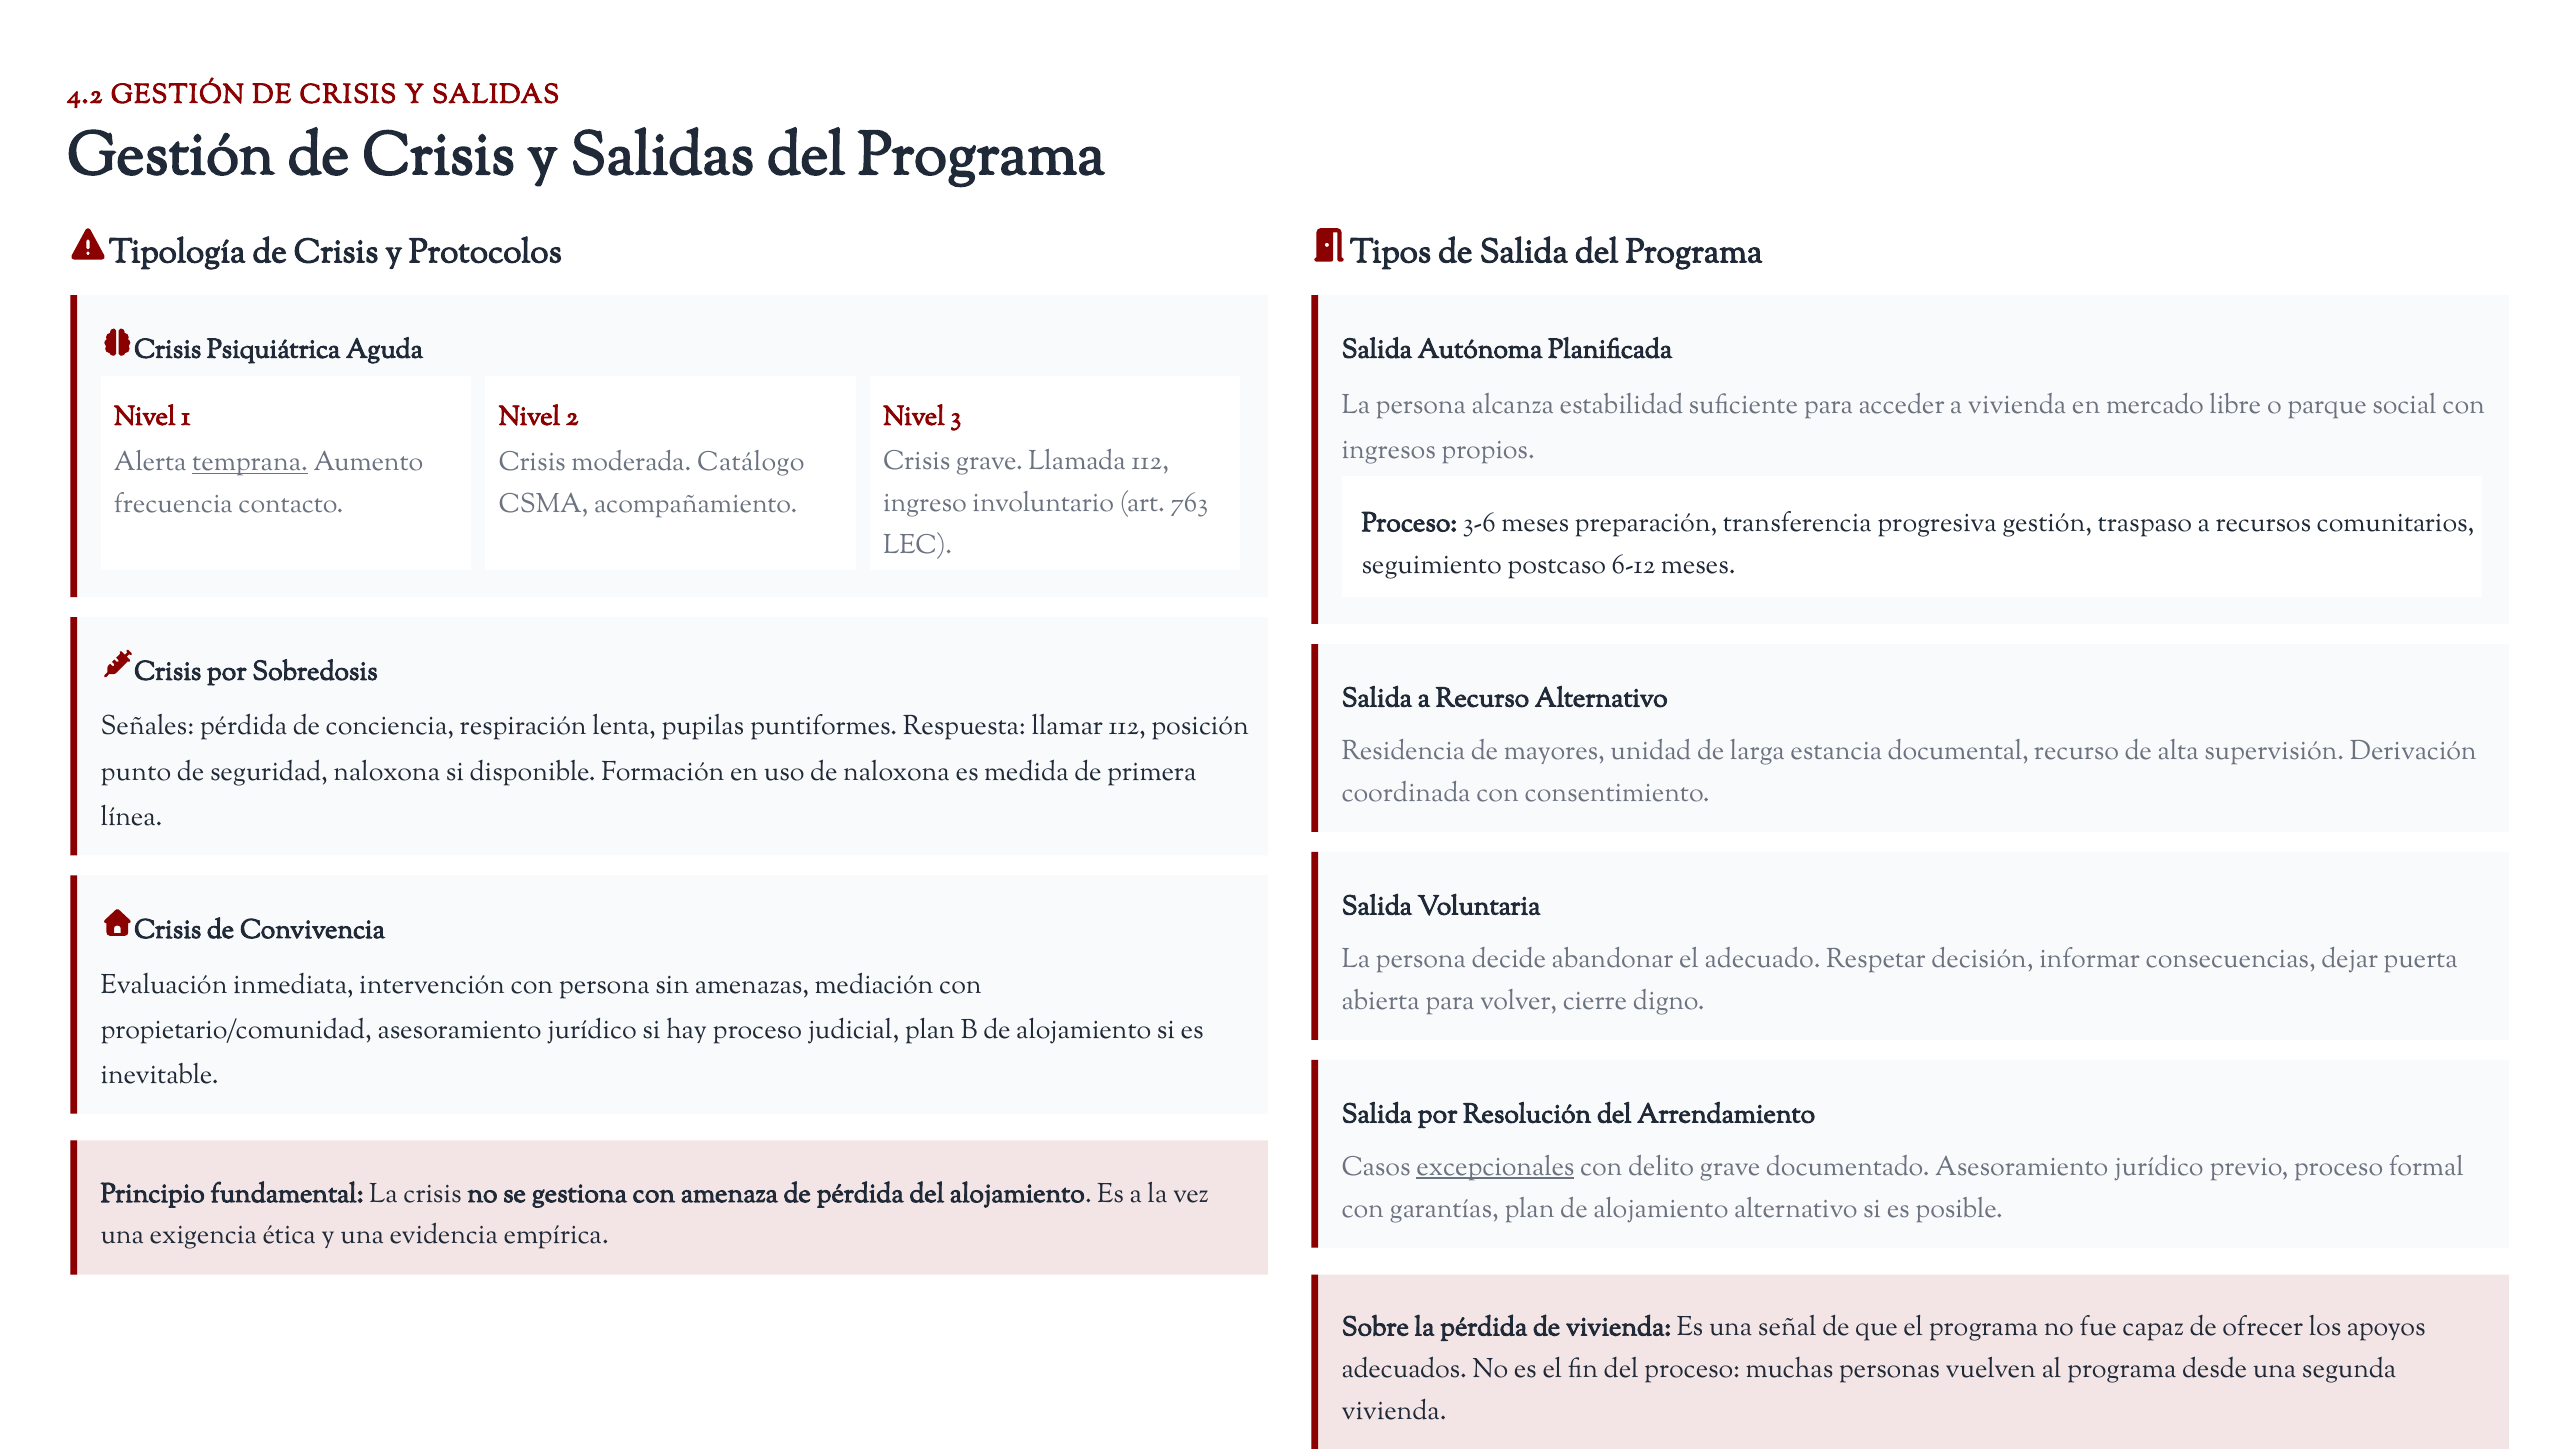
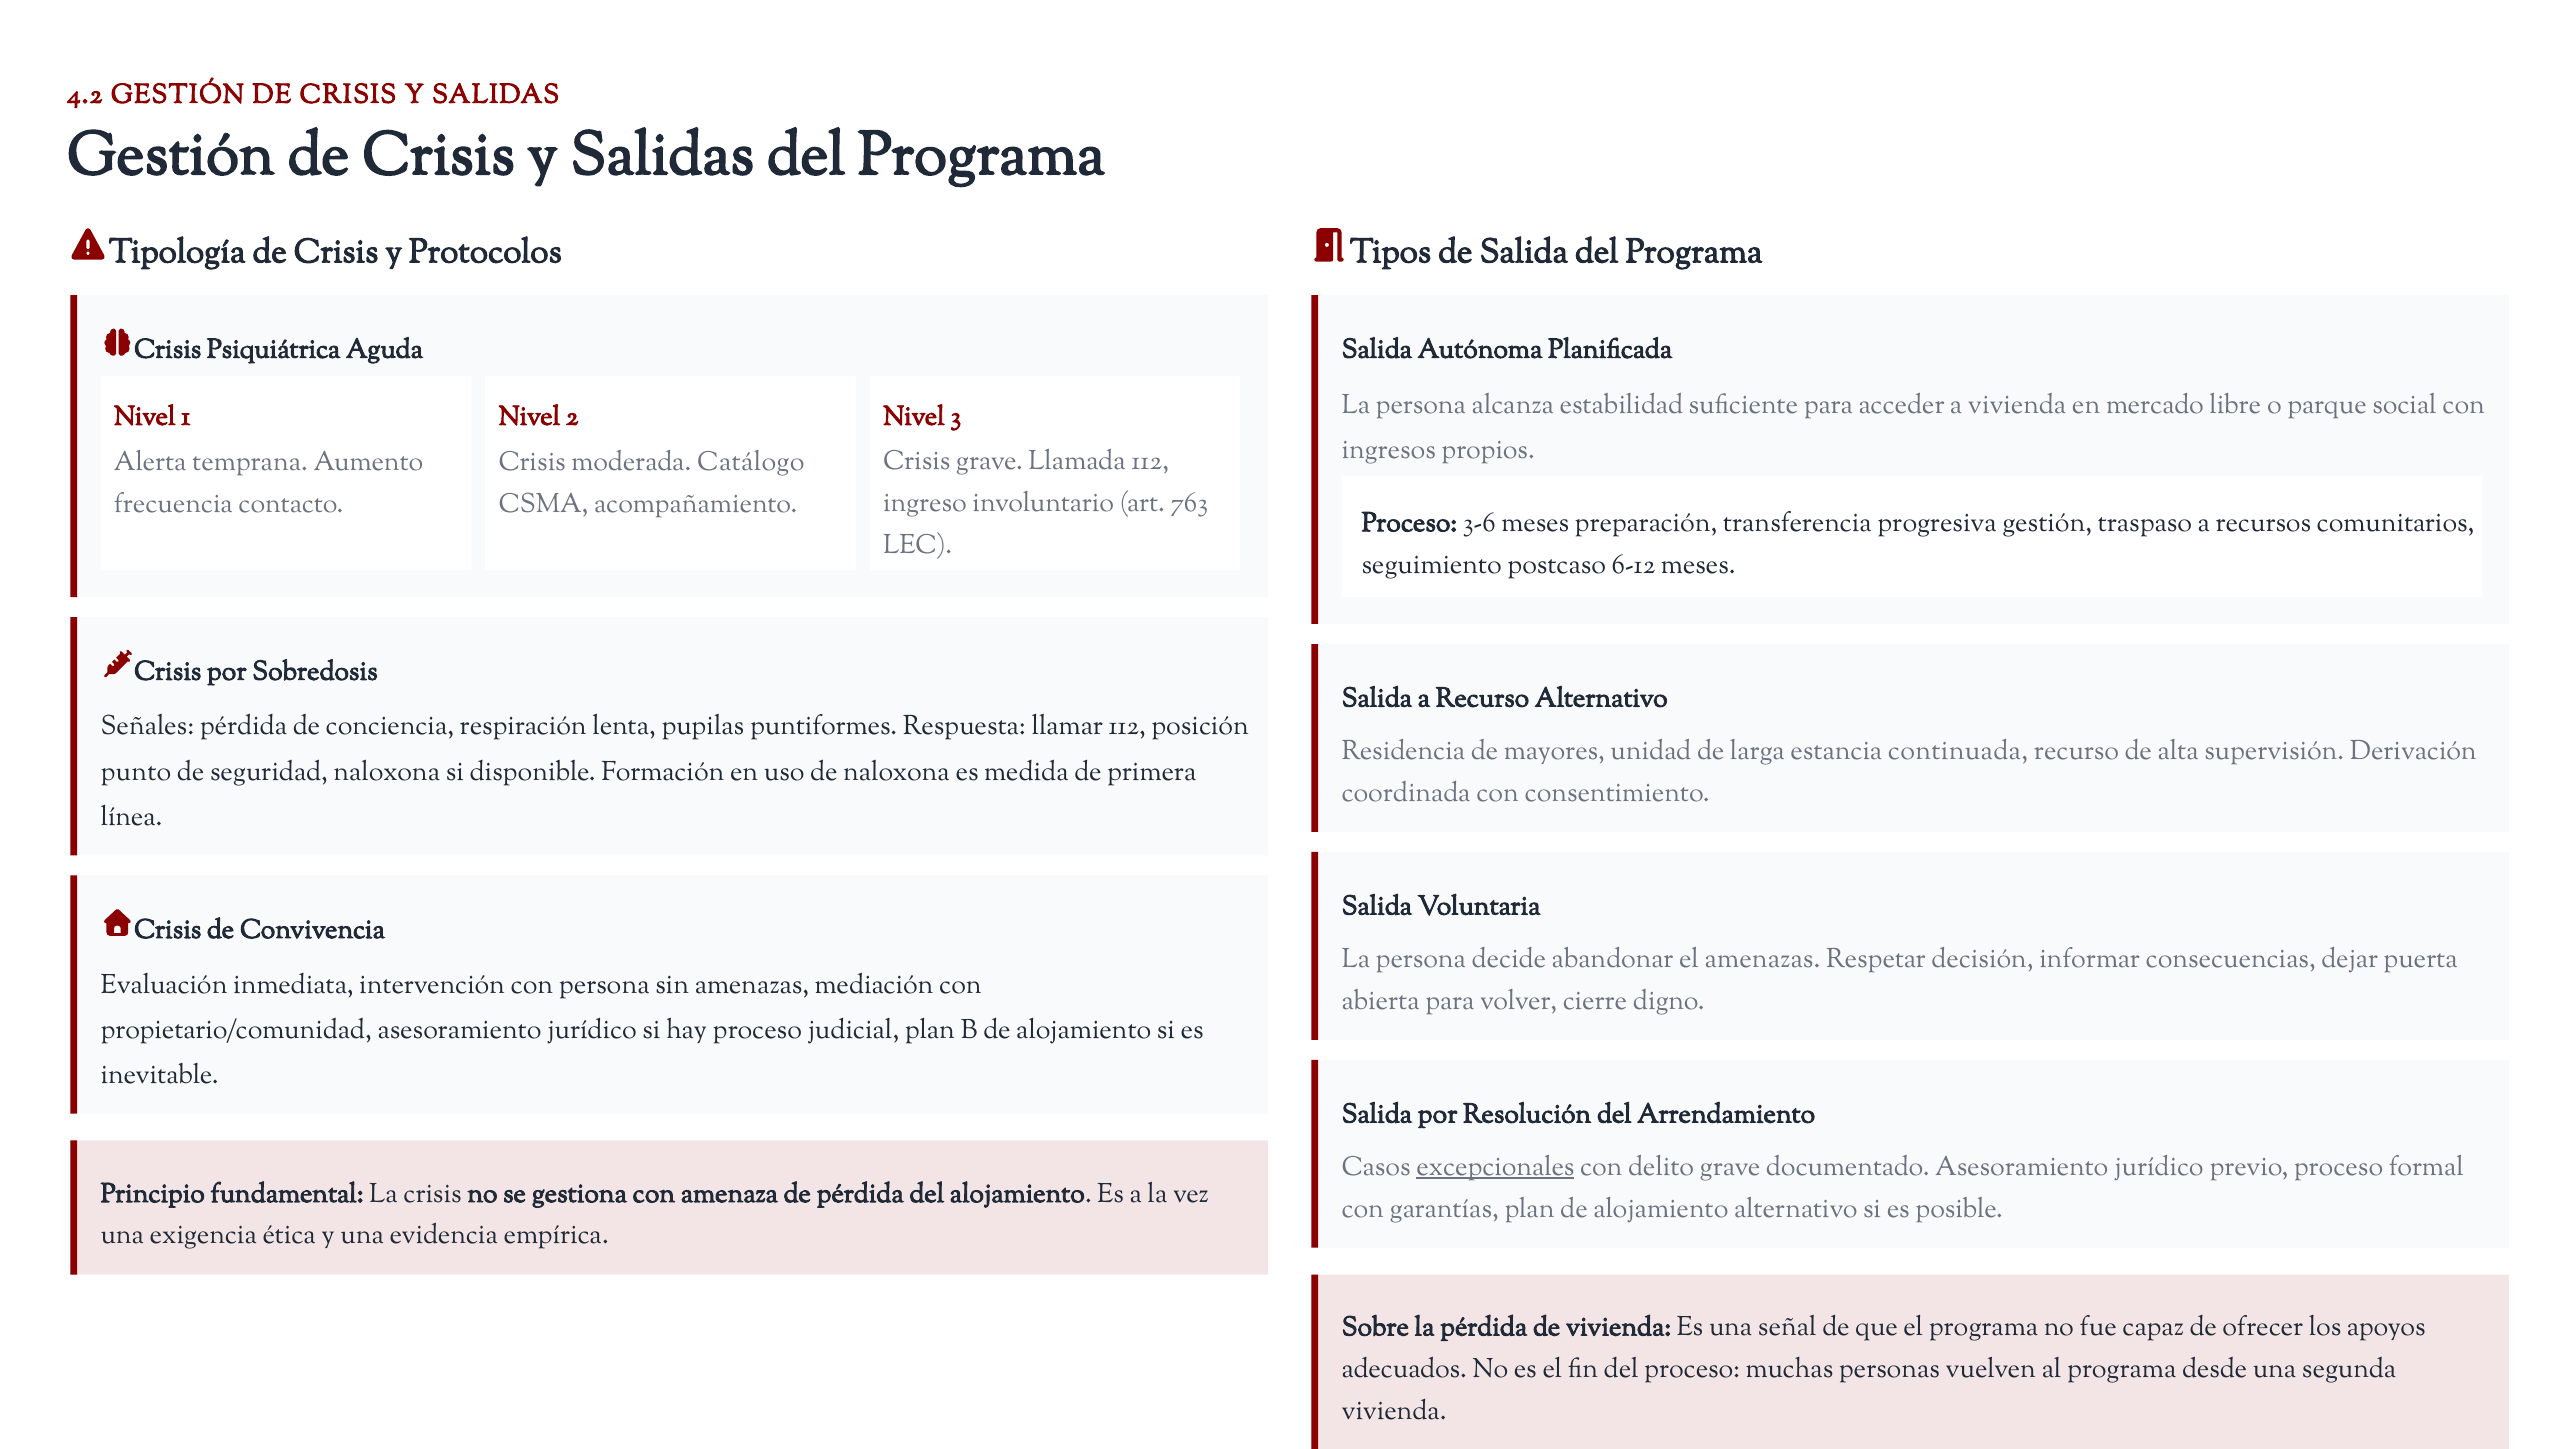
temprana underline: present -> none (250, 462)
documental: documental -> continuada (1958, 750)
el adecuado: adecuado -> amenazas (1762, 958)
